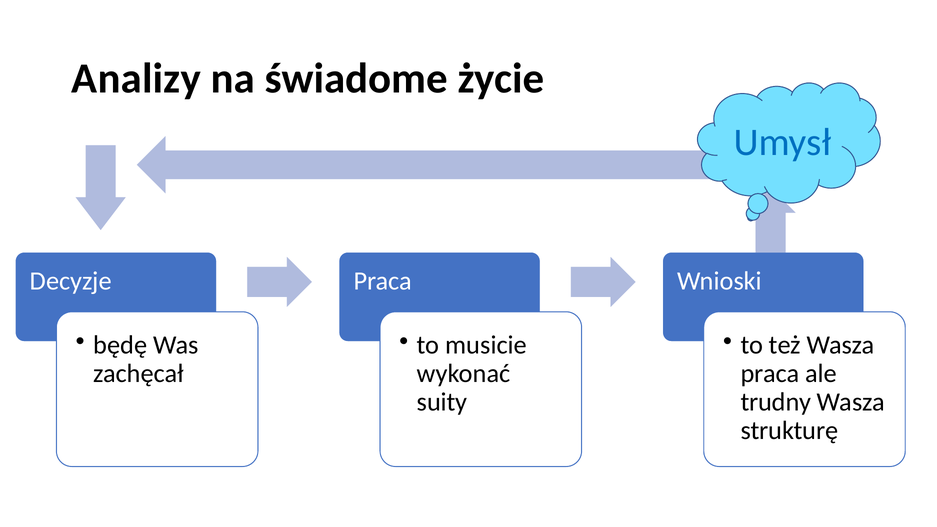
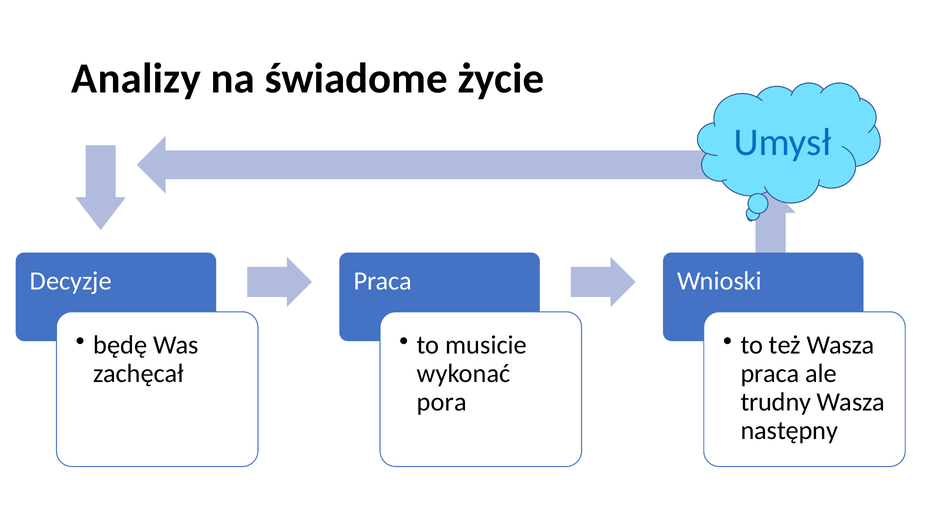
suity: suity -> pora (442, 402)
strukturę: strukturę -> następny (789, 431)
